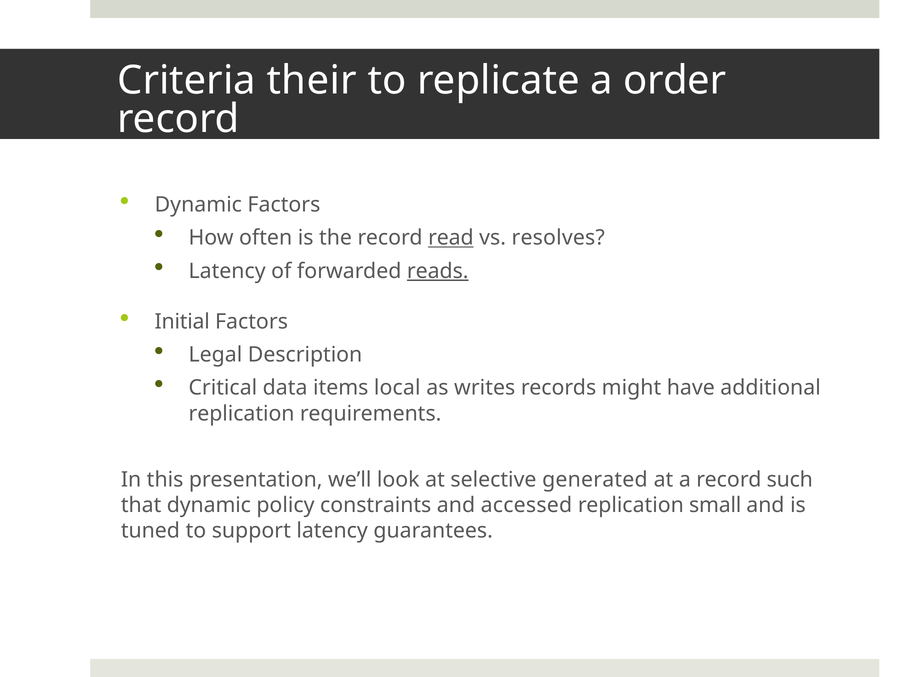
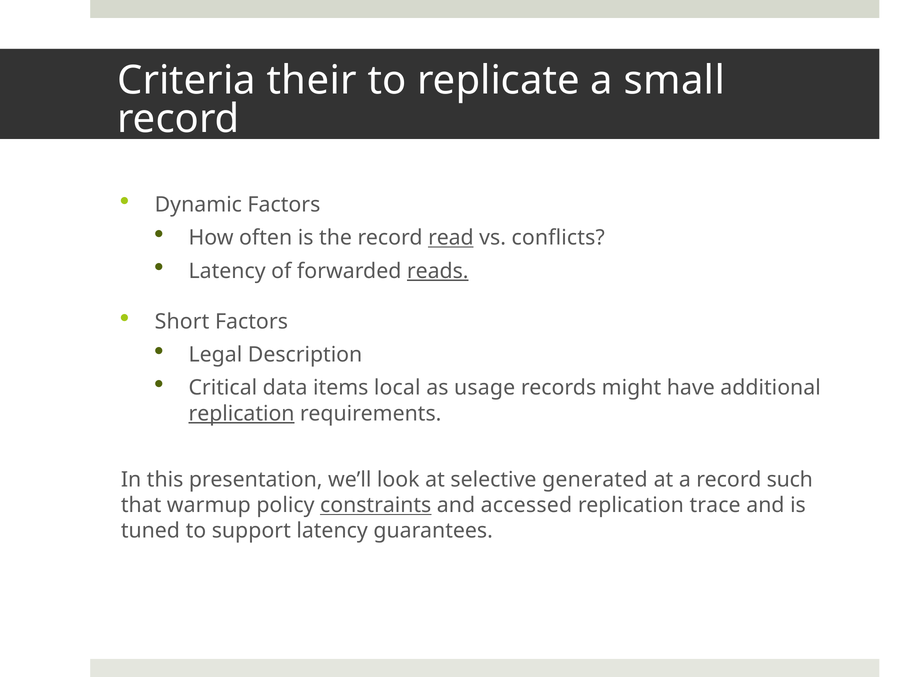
order: order -> small (674, 81)
resolves: resolves -> conflicts (558, 238)
Initial: Initial -> Short (182, 321)
writes: writes -> usage (485, 388)
replication underline: none -> present (242, 413)
that dynamic: dynamic -> warmup (209, 505)
constraints underline: none -> present (376, 505)
small: small -> trace (715, 505)
